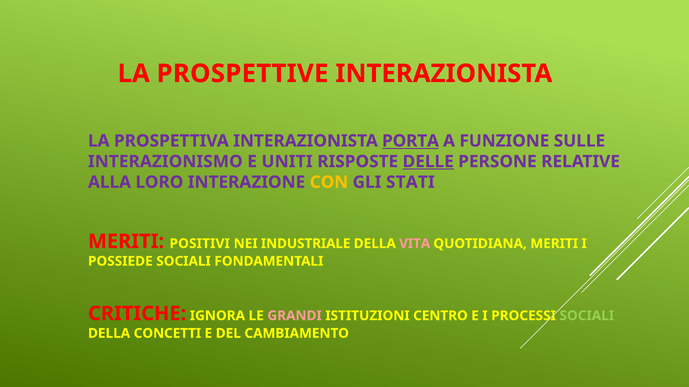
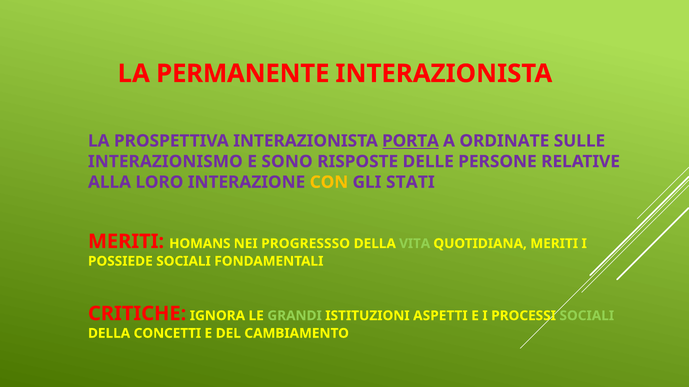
PROSPETTIVE: PROSPETTIVE -> PERMANENTE (243, 74)
FUNZIONE: FUNZIONE -> ORDINATE (504, 141)
UNITI: UNITI -> SONO (287, 162)
DELLE underline: present -> none (428, 162)
POSITIVI: POSITIVI -> HOMANS (200, 244)
INDUSTRIALE: INDUSTRIALE -> PROGRESSSO (306, 244)
VITA colour: pink -> light green (415, 244)
GRANDI colour: pink -> light green (295, 316)
CENTRO: CENTRO -> ASPETTI (440, 316)
